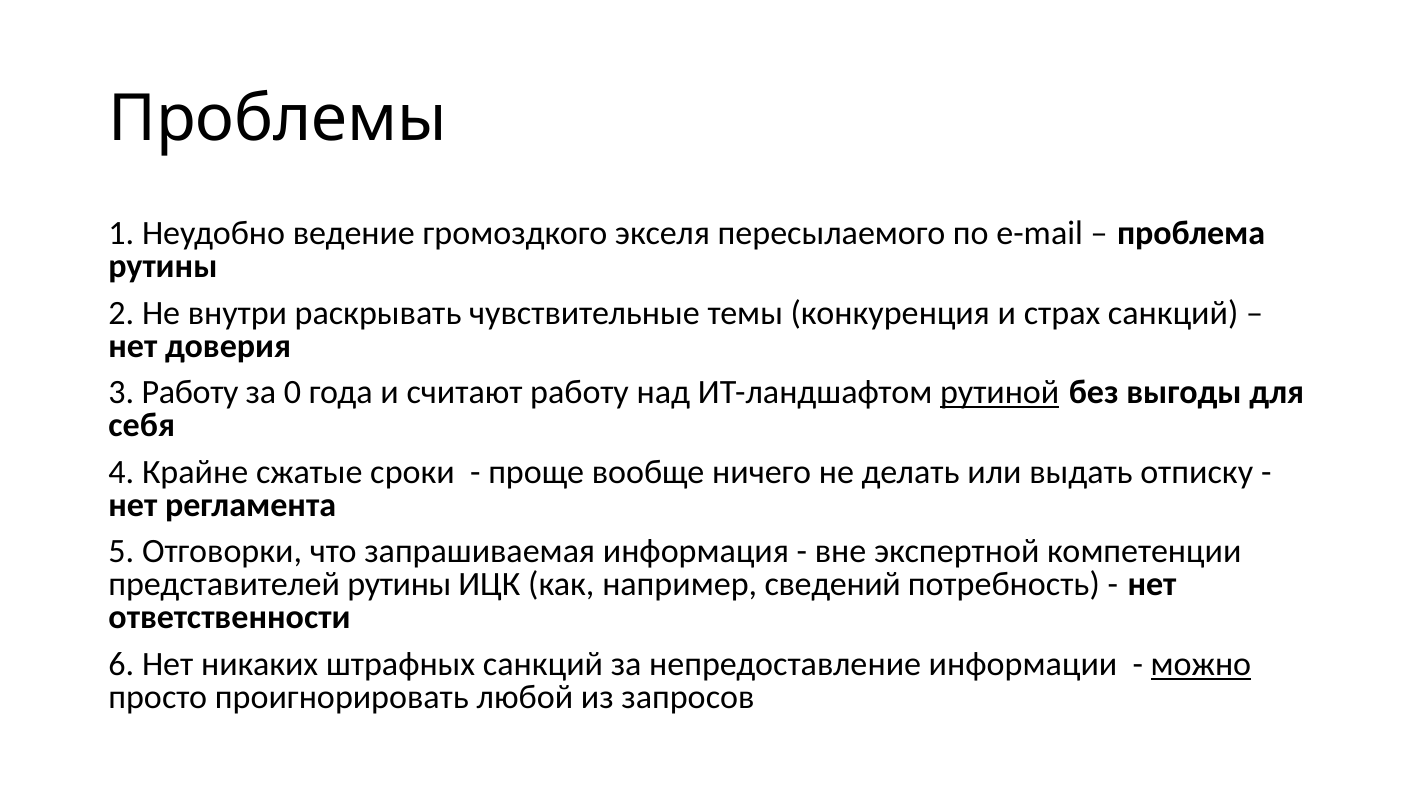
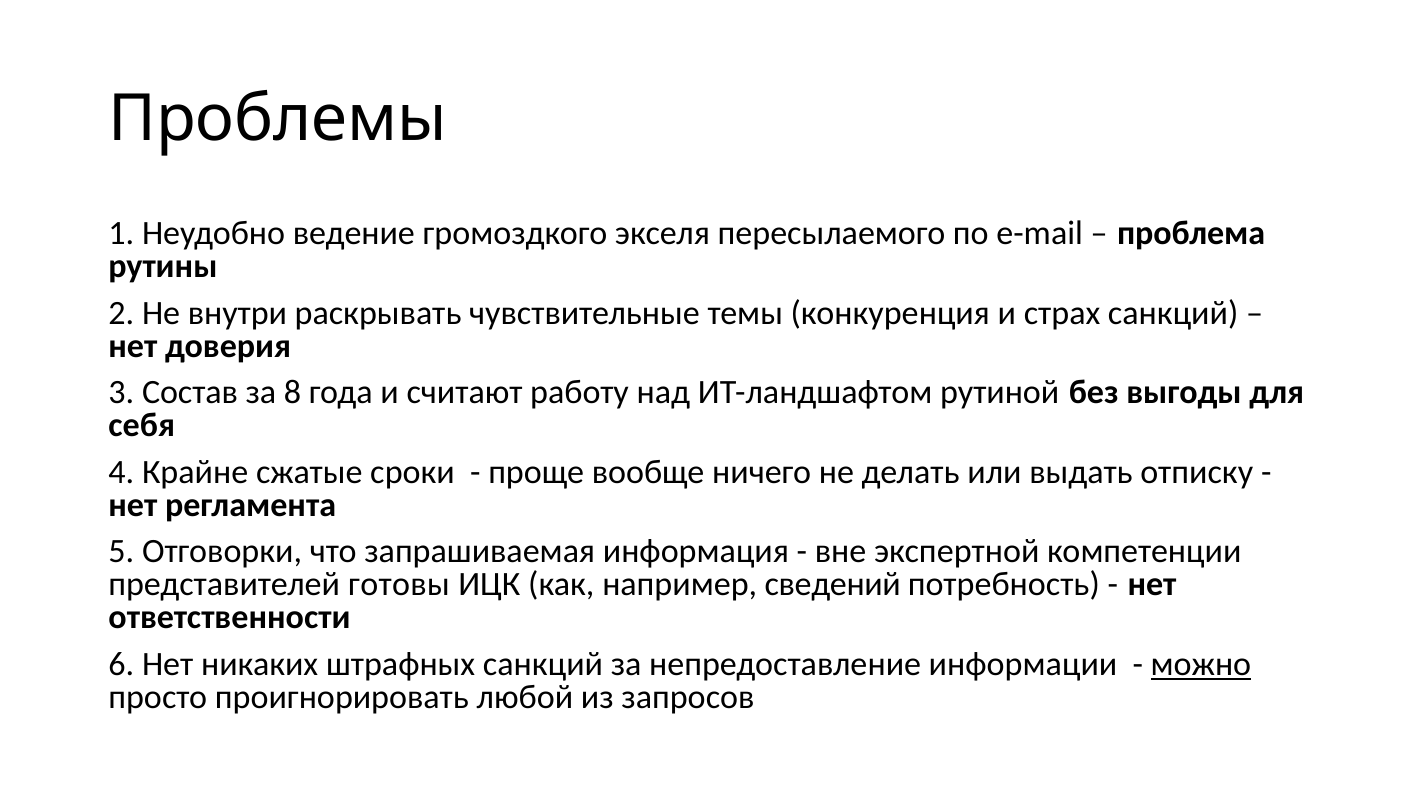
3 Работу: Работу -> Состав (190, 393)
0: 0 -> 8 (293, 393)
рутиной underline: present -> none (1000, 393)
представителей рутины: рутины -> готовы (399, 585)
